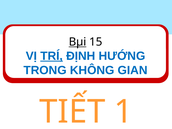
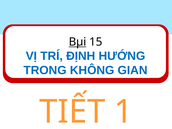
TRÍ underline: present -> none (52, 56)
